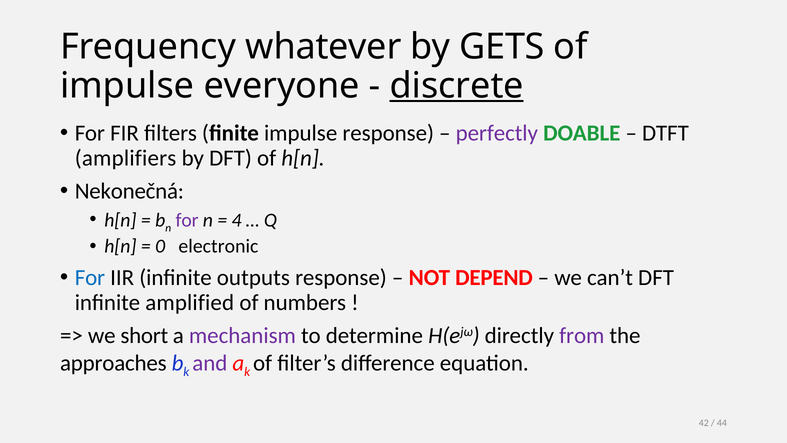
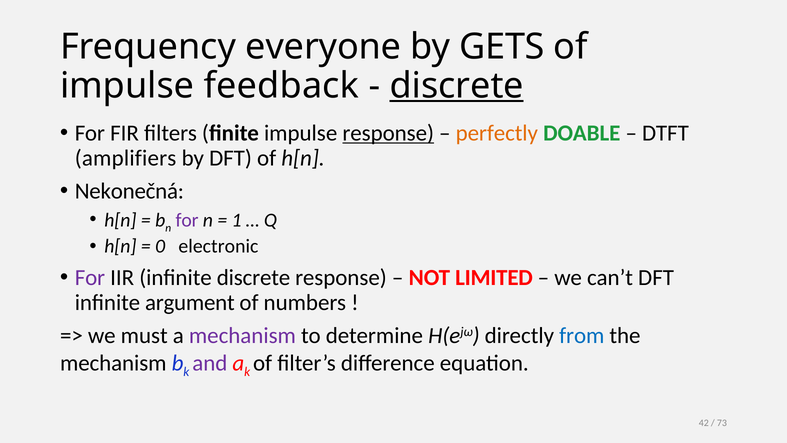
whatever: whatever -> everyone (323, 47)
everyone: everyone -> feedback (281, 86)
response underline: none -> present (388, 133)
perfectly colour: purple -> orange (497, 133)
4: 4 -> 1 (237, 220)
For colour: blue -> purple (90, 277)
infinite outputs: outputs -> discrete (253, 277)
DEPEND: DEPEND -> LIMITED (494, 277)
amplified: amplified -> argument (190, 302)
short: short -> must (144, 335)
from colour: purple -> blue (582, 335)
approaches: approaches -> mechanism (113, 363)
44: 44 -> 73 (722, 423)
